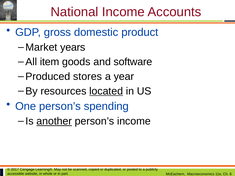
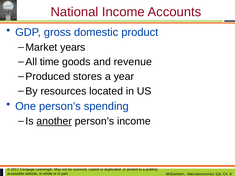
item: item -> time (50, 62)
software: software -> revenue (133, 62)
located underline: present -> none (106, 91)
